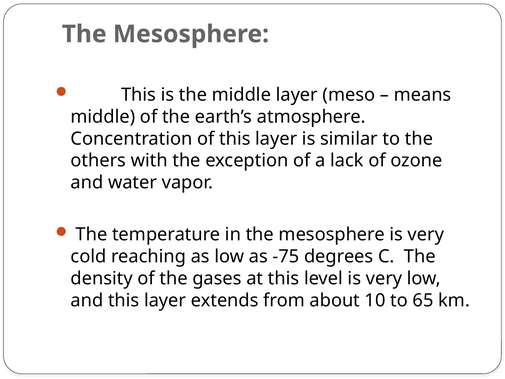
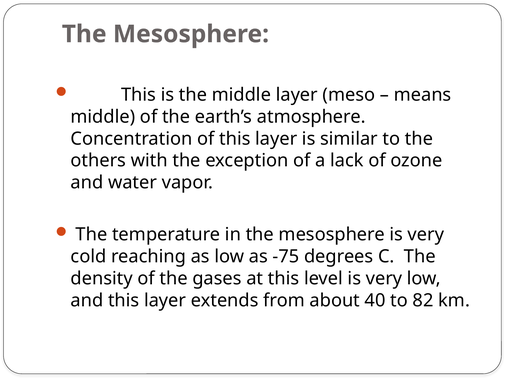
10: 10 -> 40 (375, 300)
65: 65 -> 82 (423, 300)
